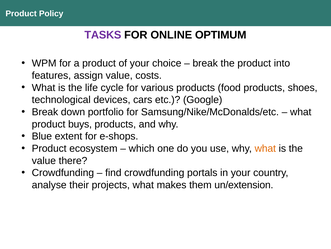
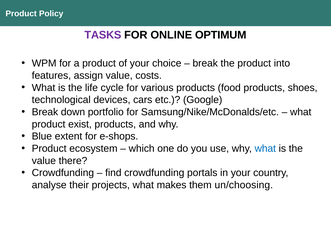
buys: buys -> exist (80, 124)
what colour: orange -> blue (265, 148)
un/extension: un/extension -> un/choosing (244, 184)
